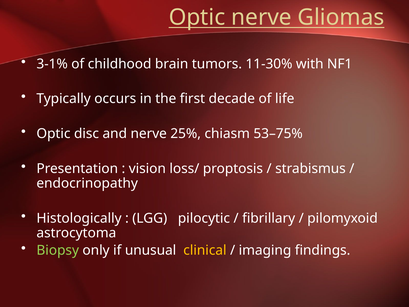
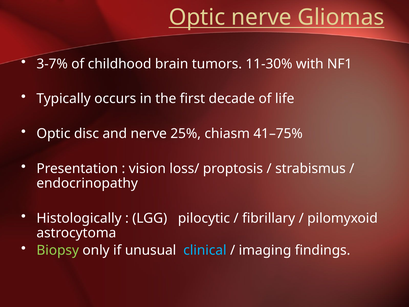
3-1%: 3-1% -> 3-7% (52, 64)
53–75%: 53–75% -> 41–75% (278, 134)
clinical colour: yellow -> light blue (205, 250)
